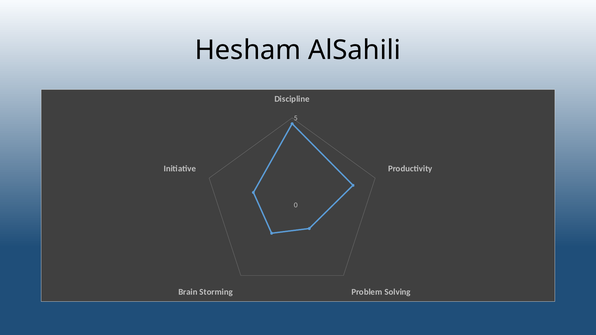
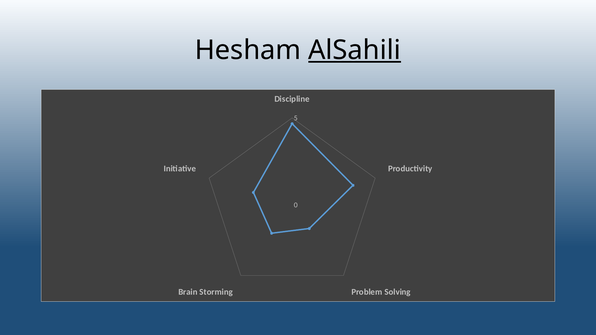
AlSahili underline: none -> present (355, 50)
